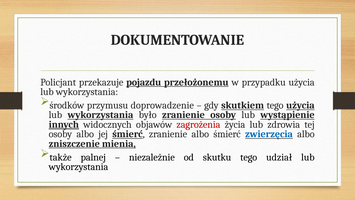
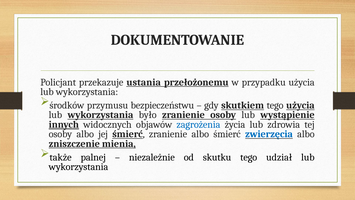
pojazdu: pojazdu -> ustania (144, 82)
doprowadzenie: doprowadzenie -> bezpieczeństwu (162, 105)
zagrożenia colour: red -> blue (198, 124)
